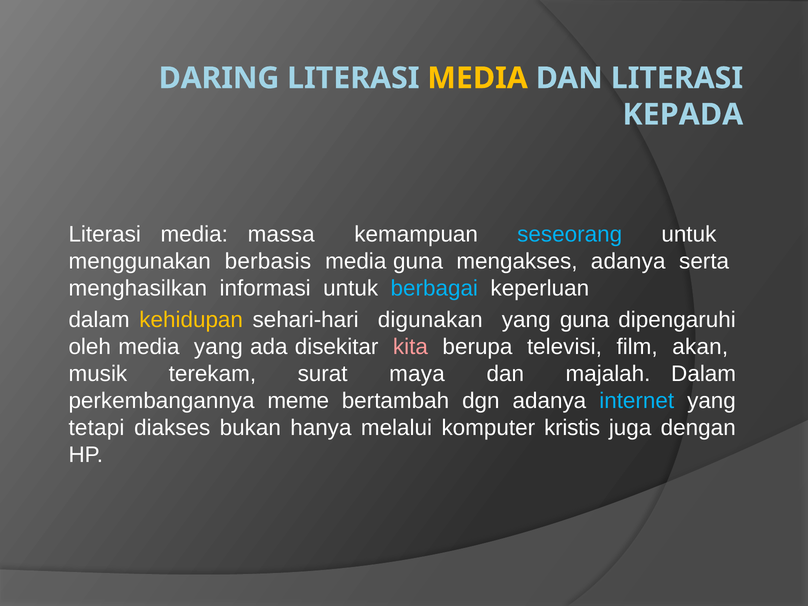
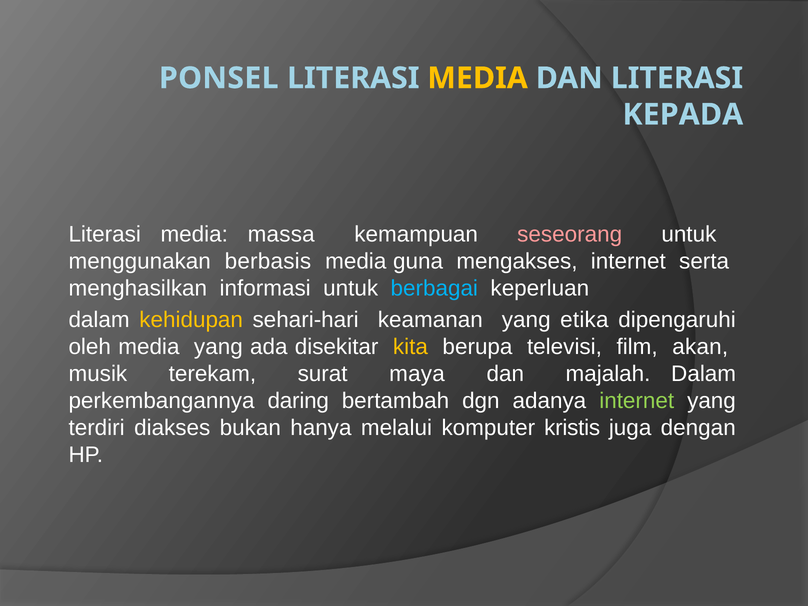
DARING: DARING -> PONSEL (219, 78)
seseorang colour: light blue -> pink (570, 235)
mengakses adanya: adanya -> internet (628, 262)
digunakan: digunakan -> keamanan (430, 320)
yang guna: guna -> etika (584, 320)
kita colour: pink -> yellow (410, 347)
meme: meme -> daring (298, 401)
internet colour: light blue -> light green (637, 401)
tetapi: tetapi -> terdiri (97, 428)
